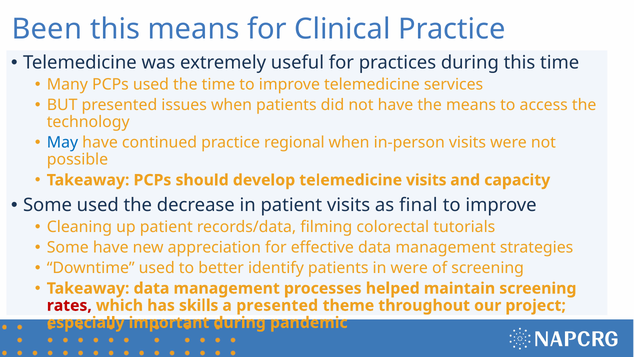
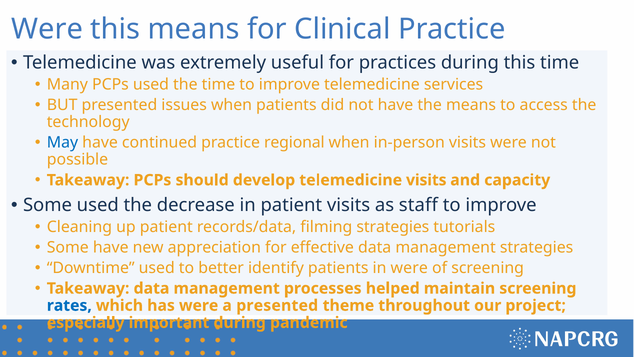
Been: Been -> Were (47, 29)
final: final -> staff (418, 205)
filming colorectal: colorectal -> strategies (393, 227)
rates colour: red -> blue (69, 305)
has skills: skills -> were (199, 305)
